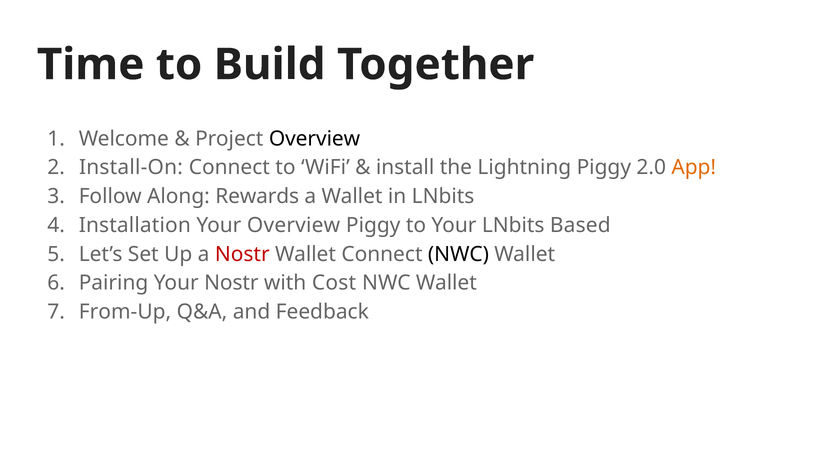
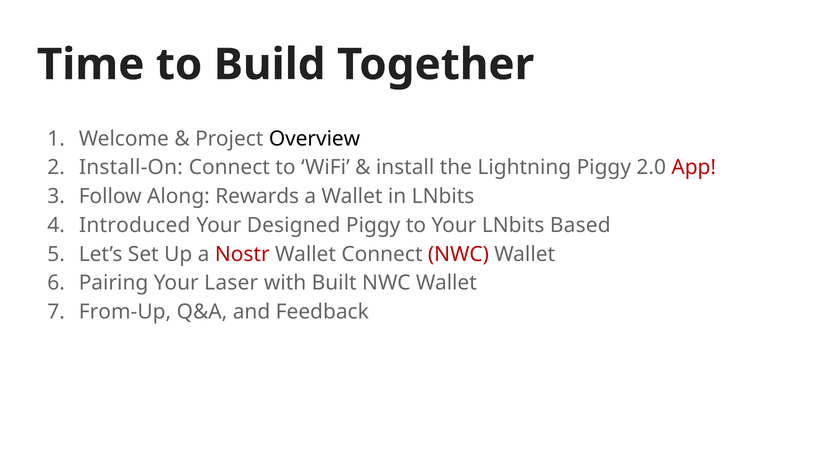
App colour: orange -> red (694, 167)
Installation: Installation -> Introduced (135, 225)
Your Overview: Overview -> Designed (294, 225)
NWC colour: black -> red (458, 254)
Your Nostr: Nostr -> Laser (231, 283)
Cost: Cost -> Built (334, 283)
